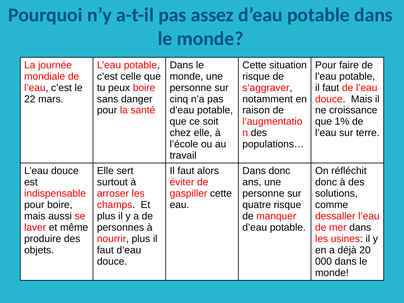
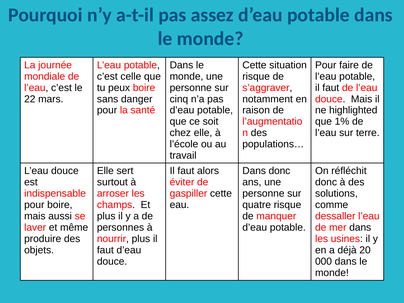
croissance: croissance -> highlighted (353, 110)
